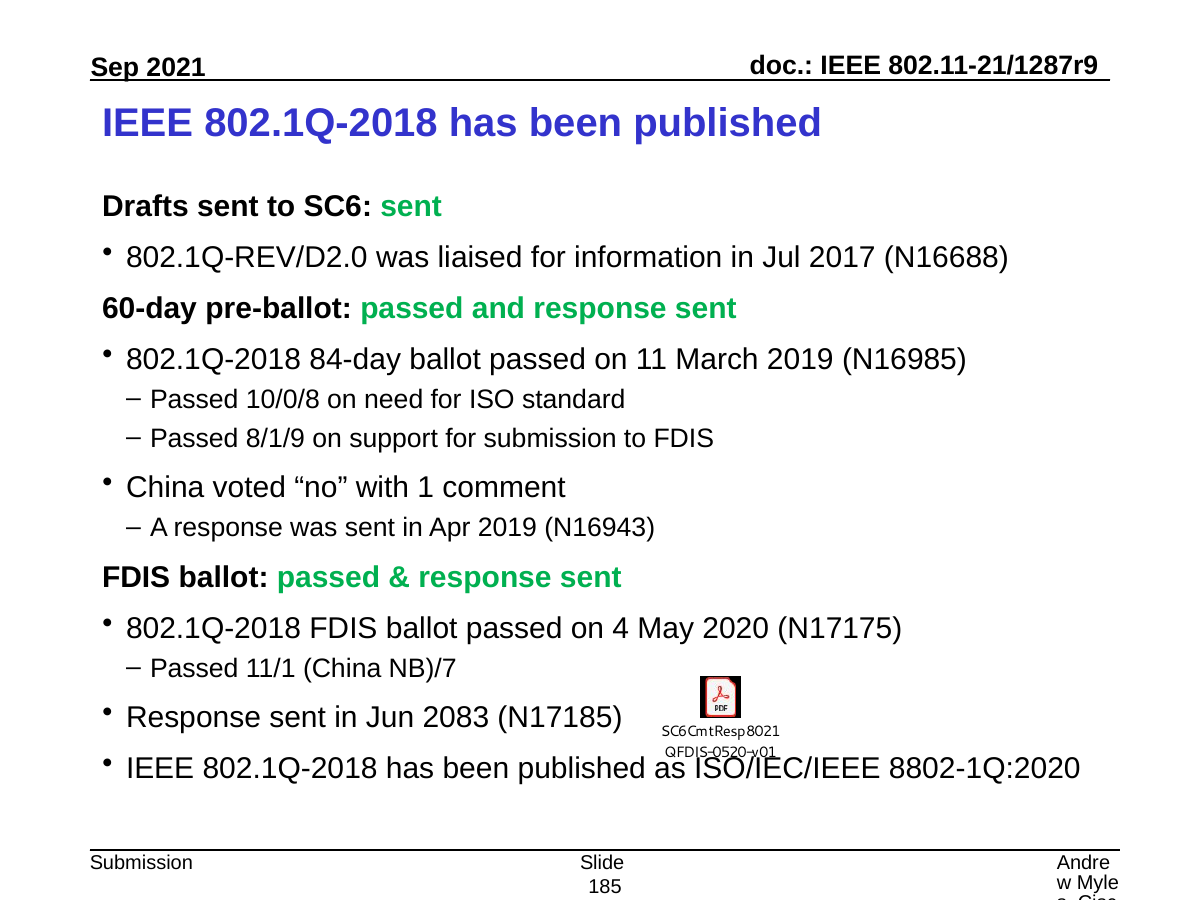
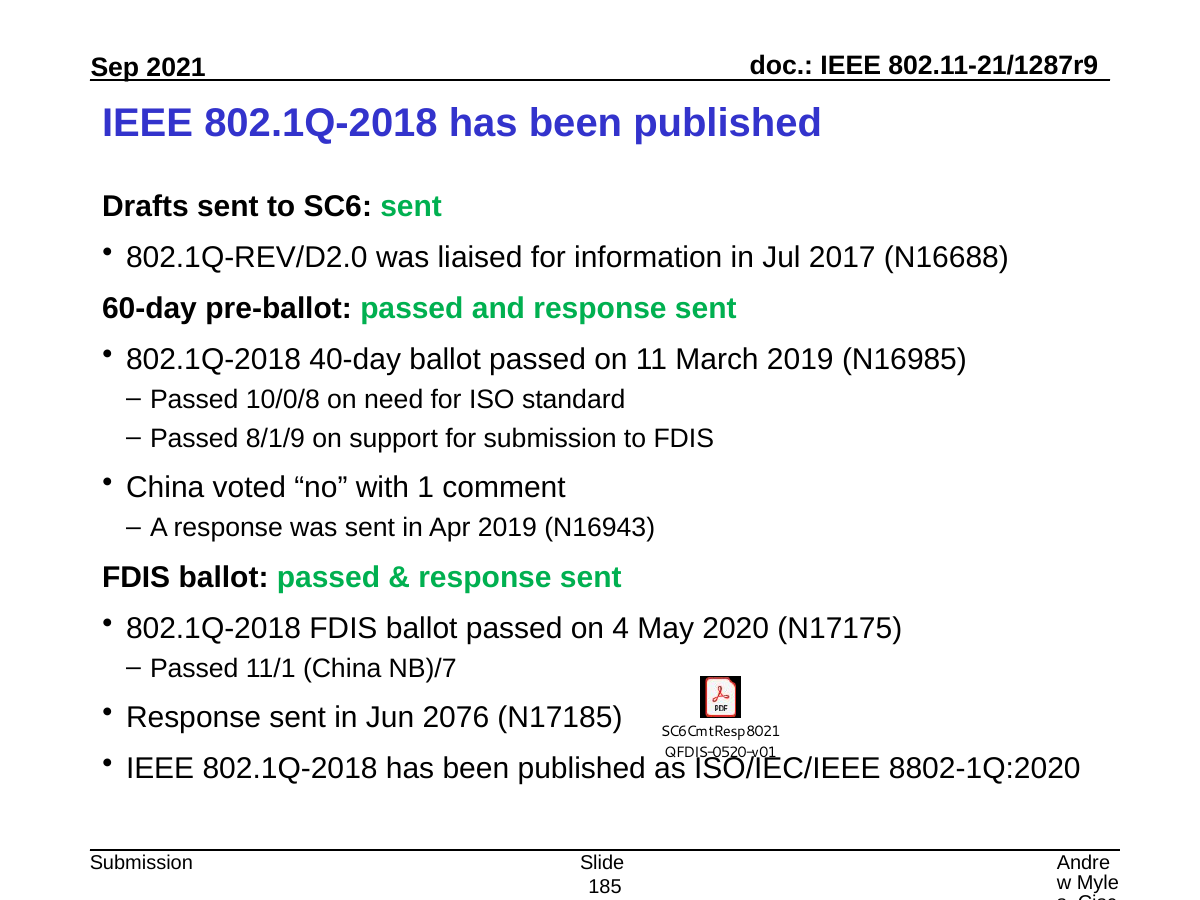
84-day: 84-day -> 40-day (355, 359)
2083: 2083 -> 2076 (456, 718)
